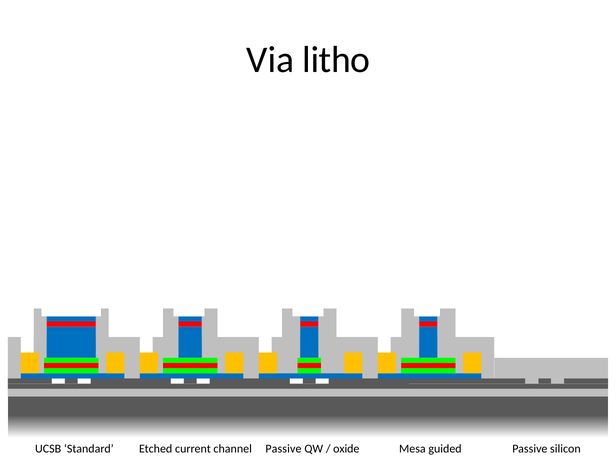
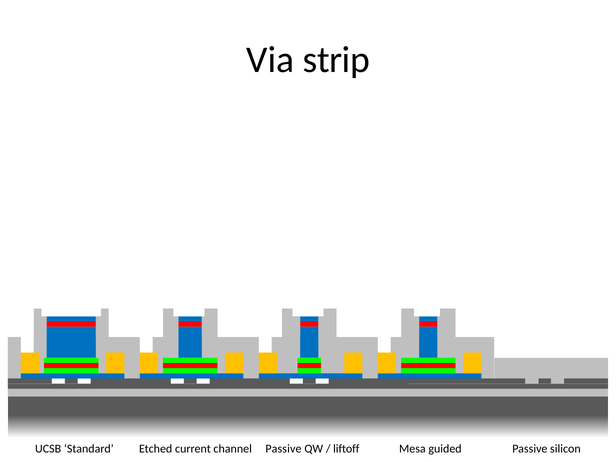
litho: litho -> strip (336, 60)
oxide: oxide -> liftoff (346, 449)
